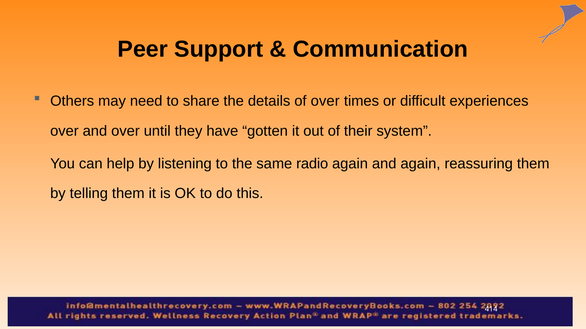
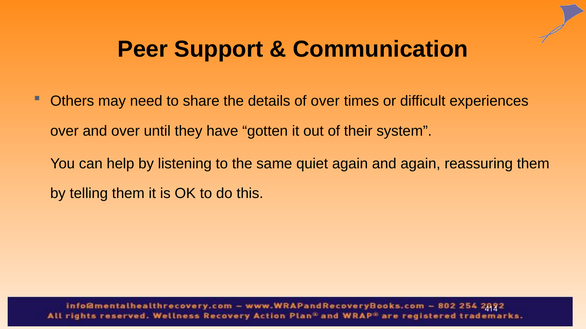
radio: radio -> quiet (312, 164)
